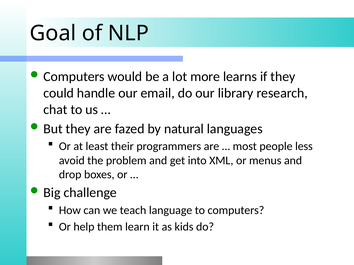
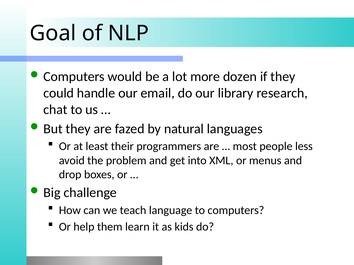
learns: learns -> dozen (240, 77)
